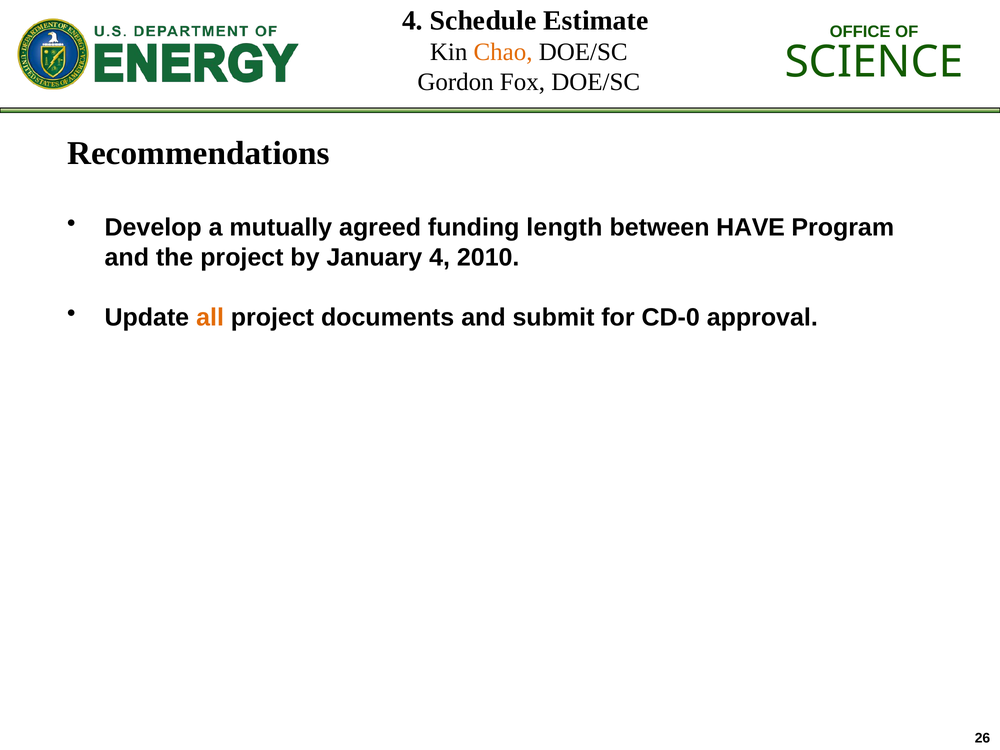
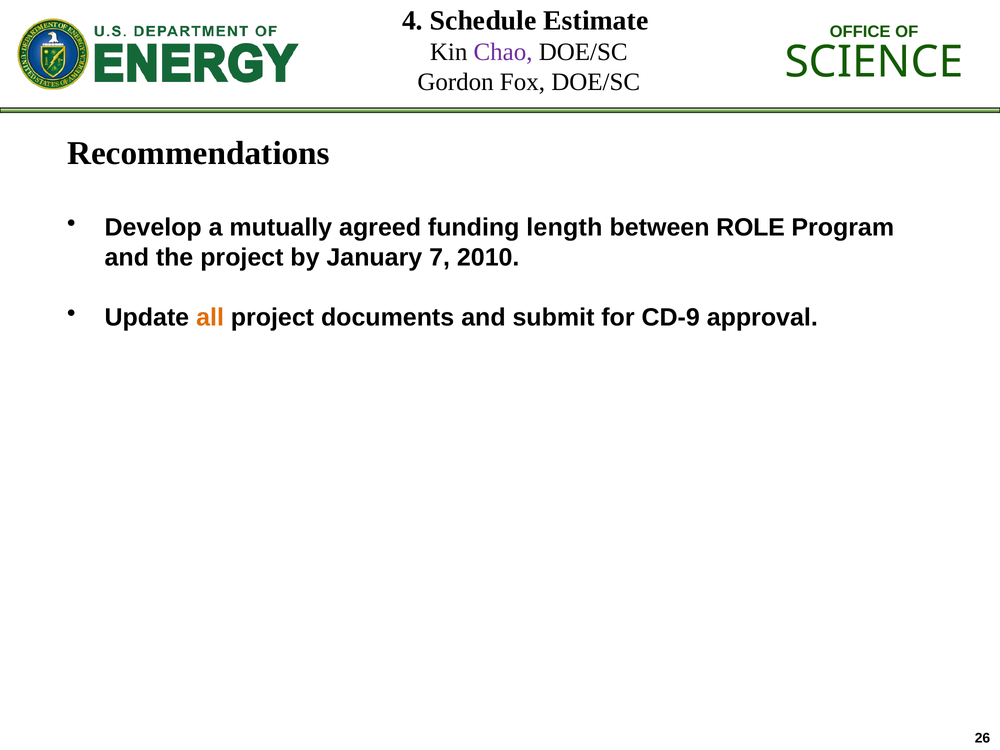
Chao colour: orange -> purple (503, 52)
HAVE: HAVE -> ROLE (751, 227)
January 4: 4 -> 7 (440, 257)
CD-0: CD-0 -> CD-9 (671, 317)
